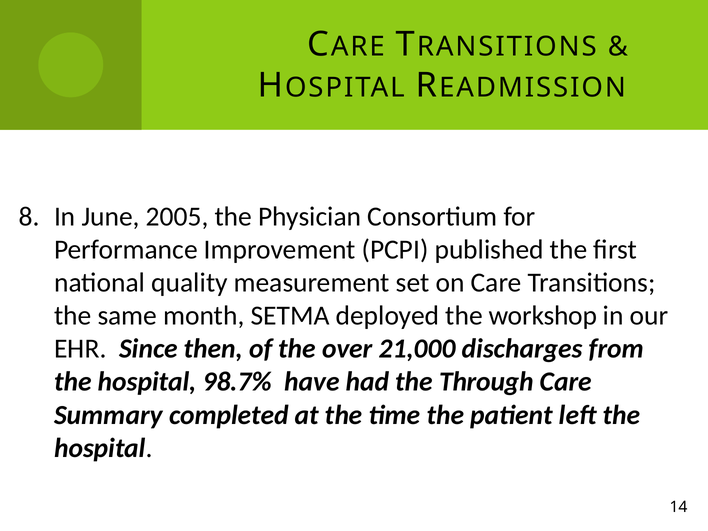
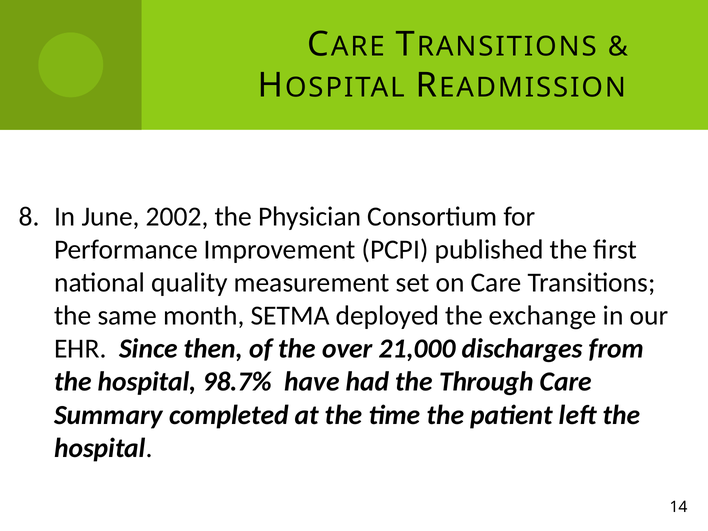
2005: 2005 -> 2002 (177, 217)
workshop: workshop -> exchange (543, 316)
